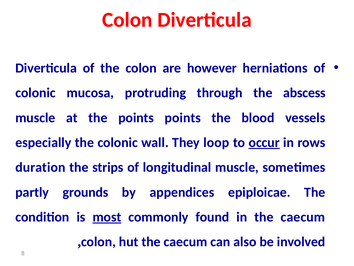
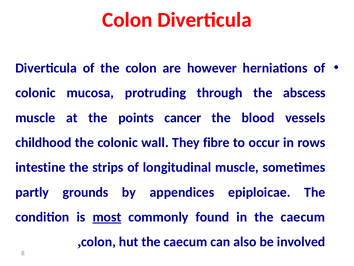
points points: points -> cancer (183, 118)
especially: especially -> childhood (43, 142)
loop: loop -> fibre (216, 142)
occur underline: present -> none (264, 142)
duration: duration -> intestine (40, 167)
